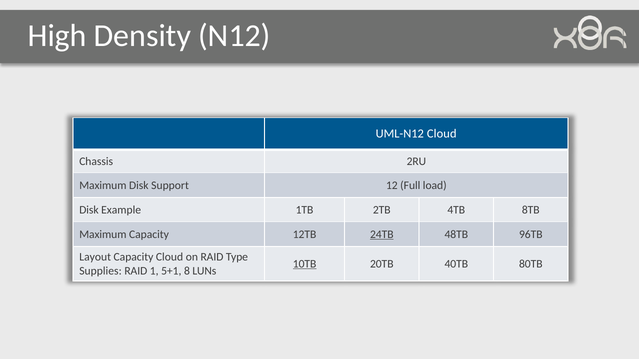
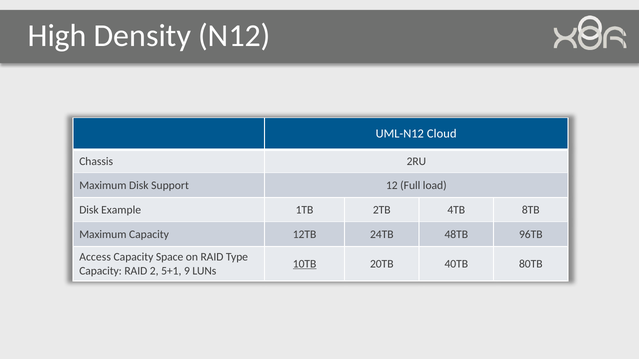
24TB underline: present -> none (382, 235)
Layout: Layout -> Access (95, 257)
Capacity Cloud: Cloud -> Space (170, 257)
Supplies: Supplies -> Capacity (101, 271)
1: 1 -> 2 (154, 271)
8: 8 -> 9 (187, 271)
